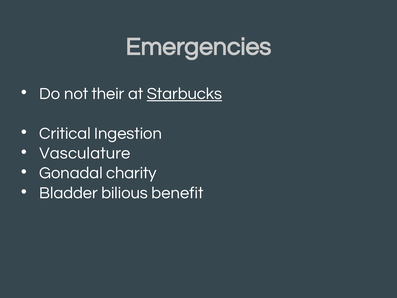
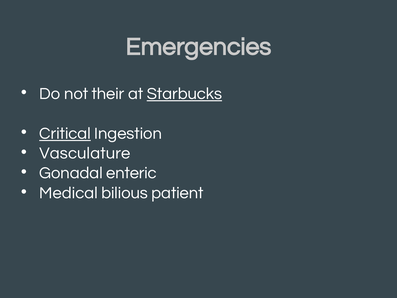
Critical underline: none -> present (65, 133)
charity: charity -> enteric (131, 173)
Bladder: Bladder -> Medical (68, 193)
benefit: benefit -> patient (177, 193)
